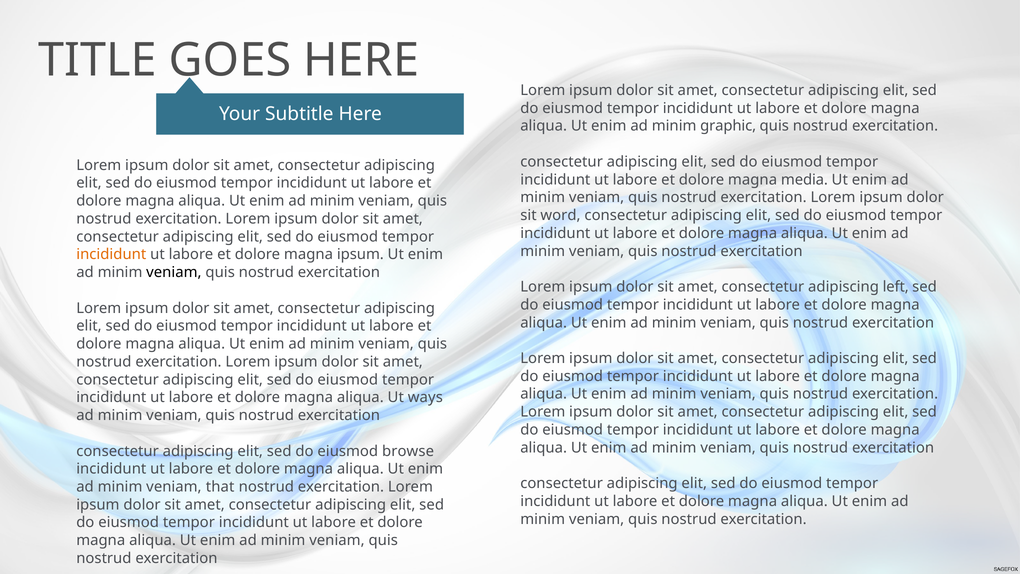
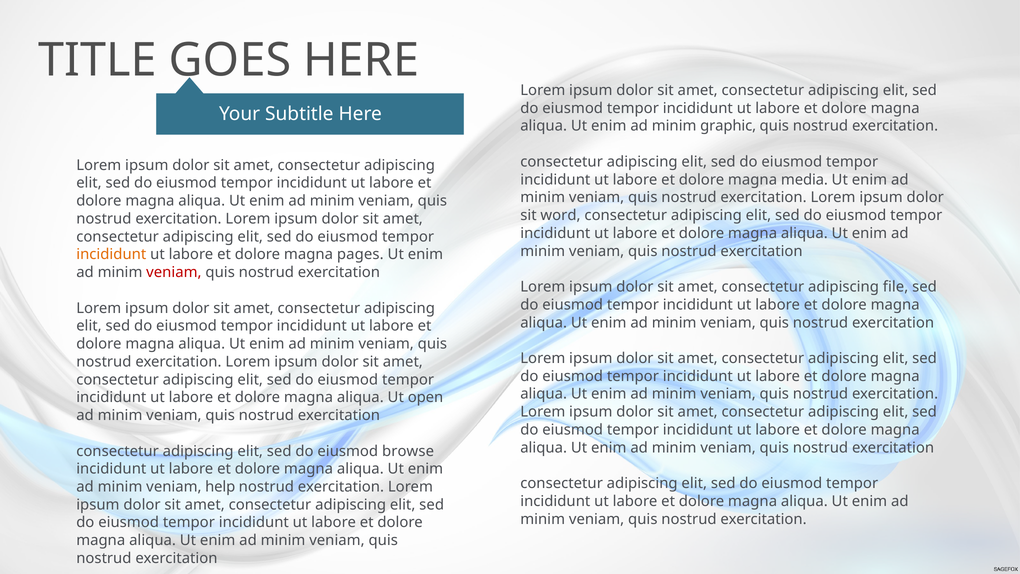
magna ipsum: ipsum -> pages (360, 254)
veniam colour: black -> red (174, 272)
left: left -> file (896, 287)
ways: ways -> open (425, 397)
that: that -> help (220, 487)
